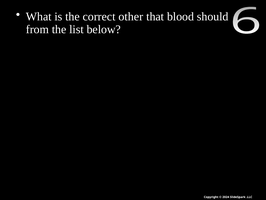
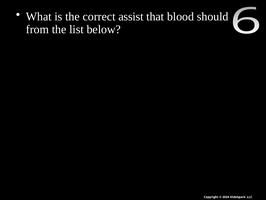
other: other -> assist (131, 17)
